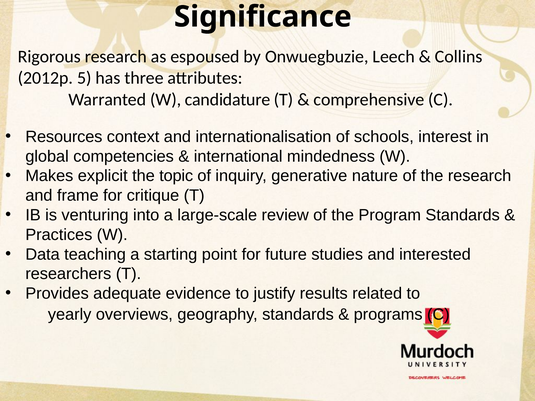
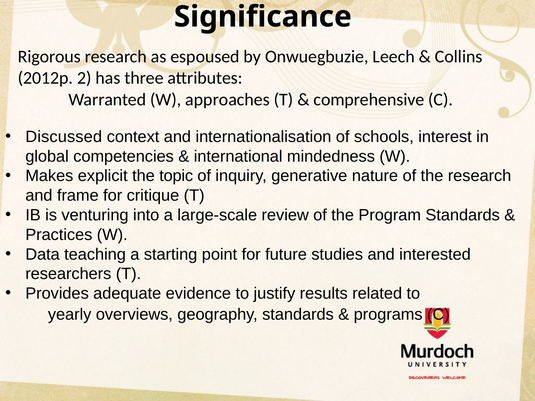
5: 5 -> 2 (84, 78)
candidature: candidature -> approaches (228, 100)
Resources: Resources -> Discussed (64, 137)
